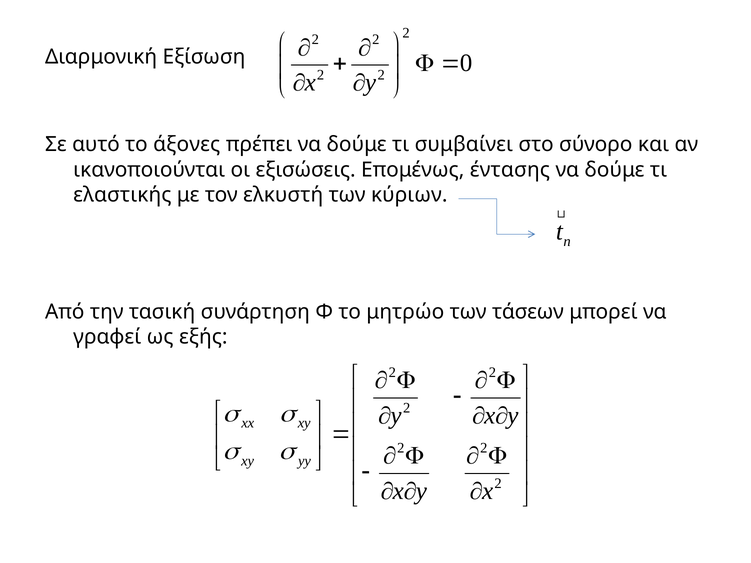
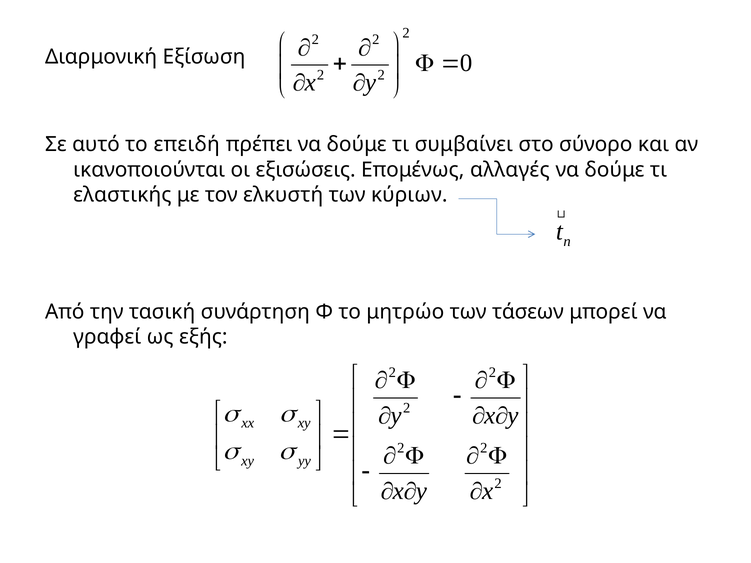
άξονες: άξονες -> επειδή (187, 145)
έντασης: έντασης -> αλλαγές (510, 170)
